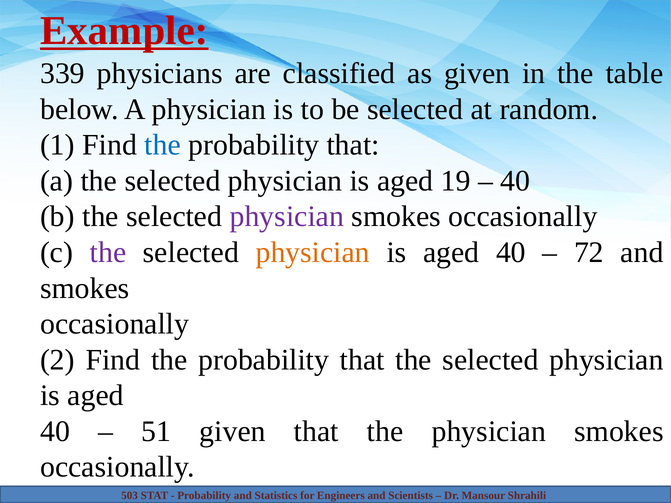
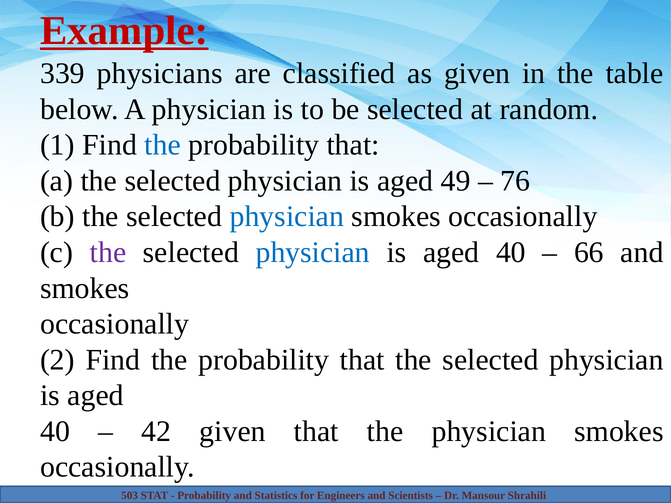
19: 19 -> 49 (456, 181)
40: 40 -> 76 (515, 181)
physician colour: purple -> blue (287, 217)
physician colour: orange -> blue (313, 253)
72: 72 -> 66 (589, 253)
51: 51 -> 42 (156, 432)
